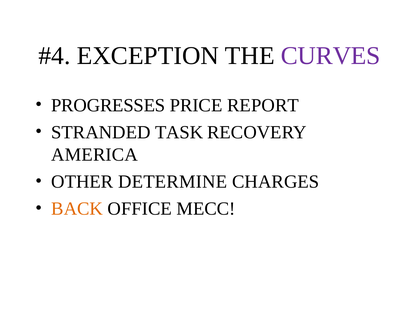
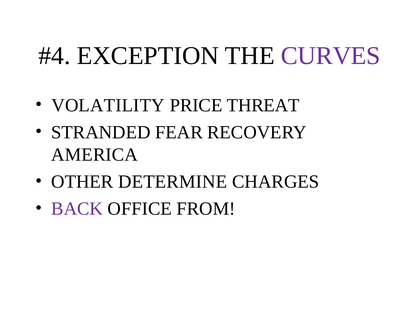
PROGRESSES: PROGRESSES -> VOLATILITY (108, 105)
REPORT: REPORT -> THREAT (263, 105)
TASK: TASK -> FEAR (179, 132)
BACK colour: orange -> purple (77, 209)
MECC: MECC -> FROM (206, 209)
